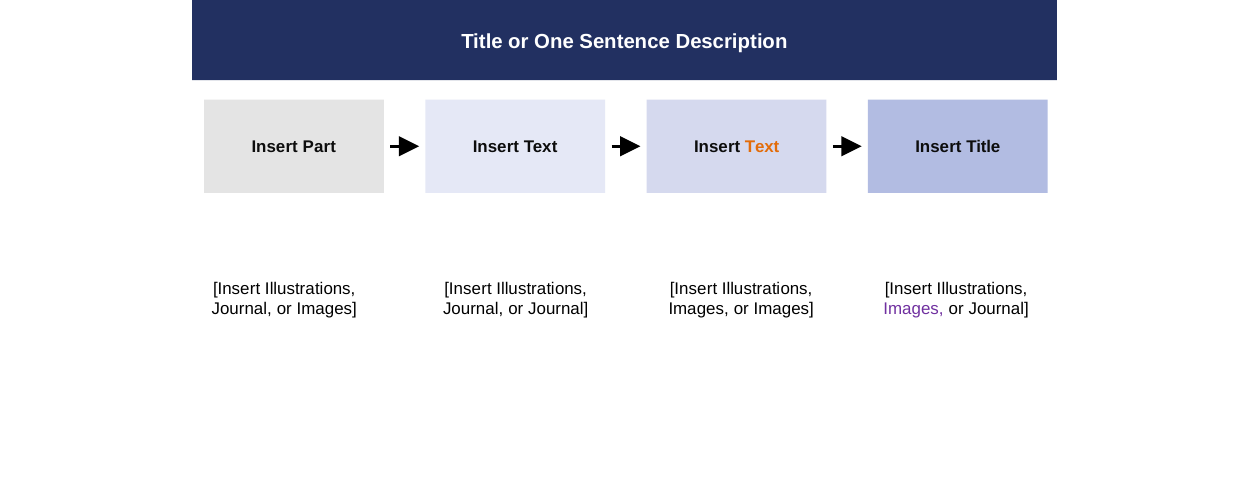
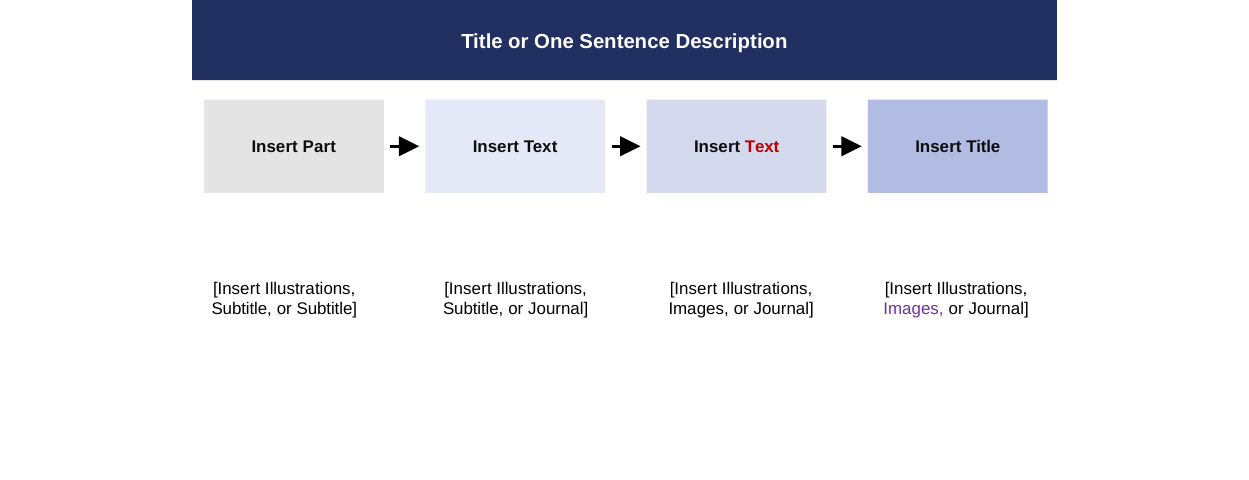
Text colour: orange -> red (762, 148)
Journal: Journal -> Subtitle (242, 309)
Images: Images -> Subtitle (327, 309)
Journal: Journal -> Subtitle (473, 309)
Images: Images -> Journal (784, 309)
